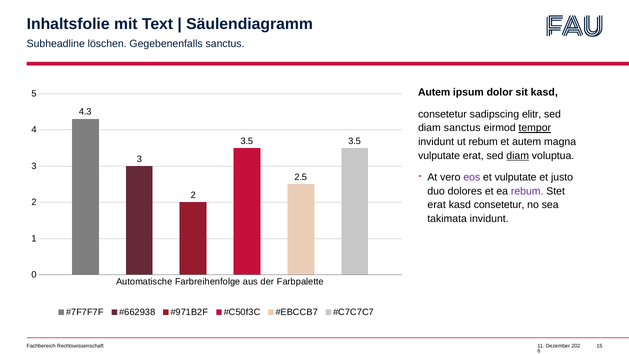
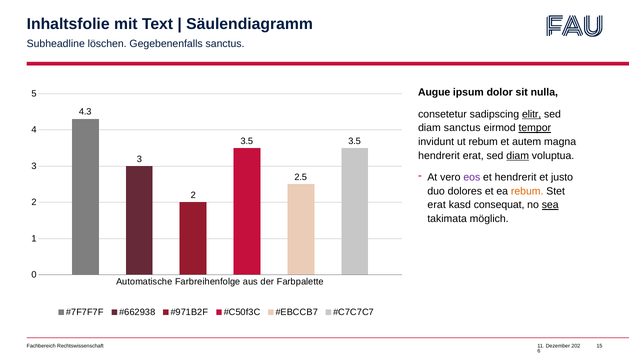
Autem: Autem -> Augue (434, 92)
sit kasd: kasd -> nulla (544, 92)
elitr underline: none -> present (532, 114)
vulputate: vulputate -> hendrerit (439, 156)
et vulputate: vulputate -> hendrerit (516, 177)
rebum colour: purple -> orange (527, 191)
consetetur: consetetur -> consequat (499, 205)
sea underline: none -> present (550, 205)
takimata invidunt: invidunt -> möglich (489, 219)
